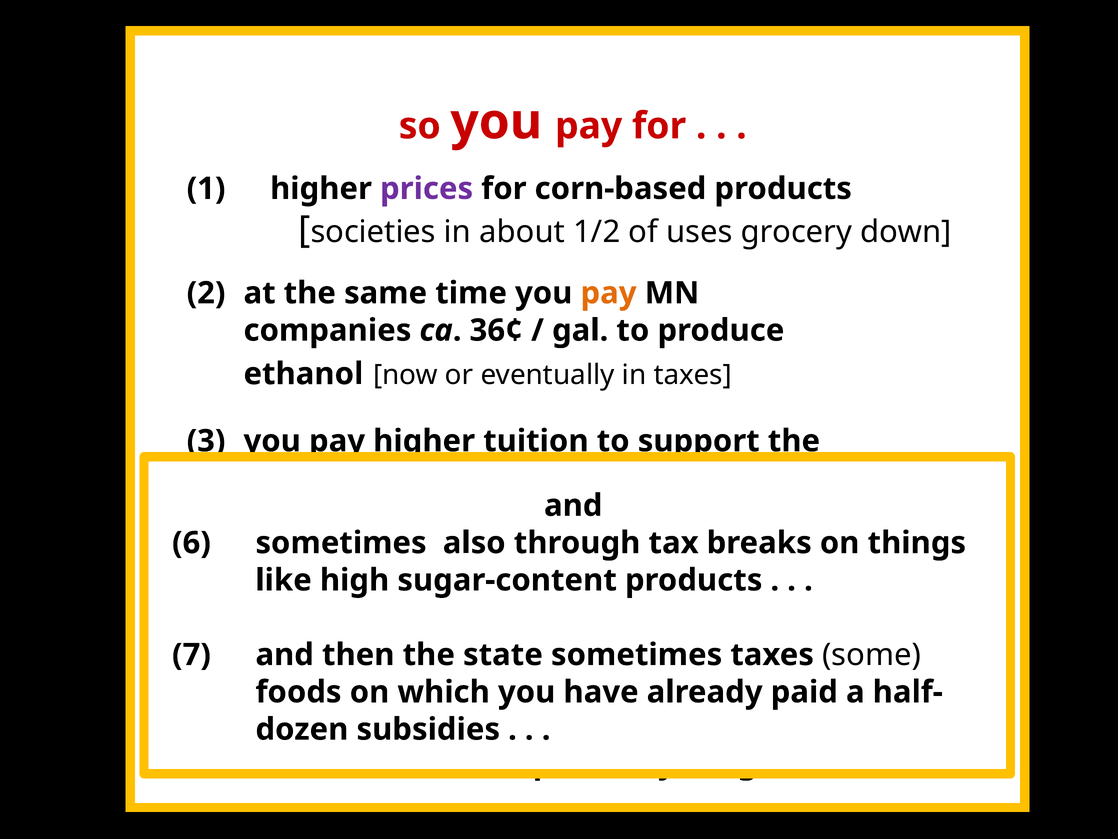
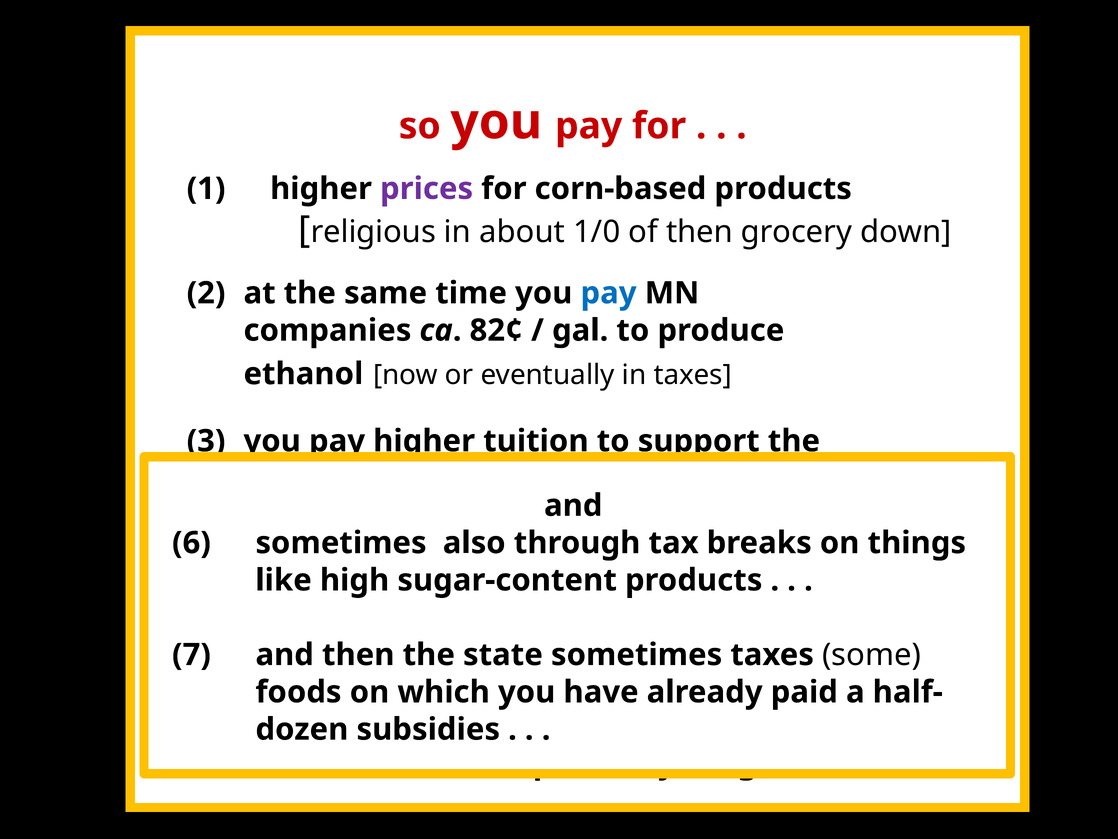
societies: societies -> religious (373, 232)
1/2: 1/2 -> 1/0 (597, 232)
of uses: uses -> then (699, 232)
pay colour: orange -> blue (609, 293)
36¢: 36¢ -> 82¢ (496, 330)
